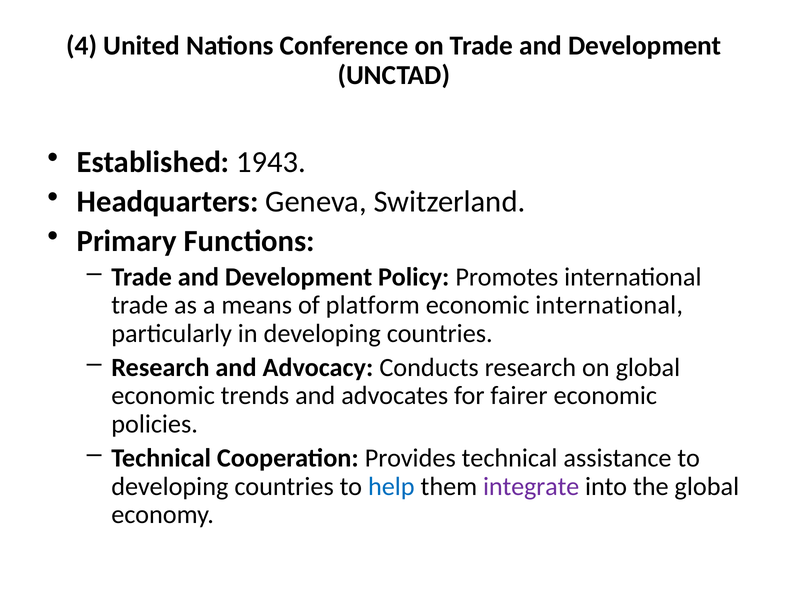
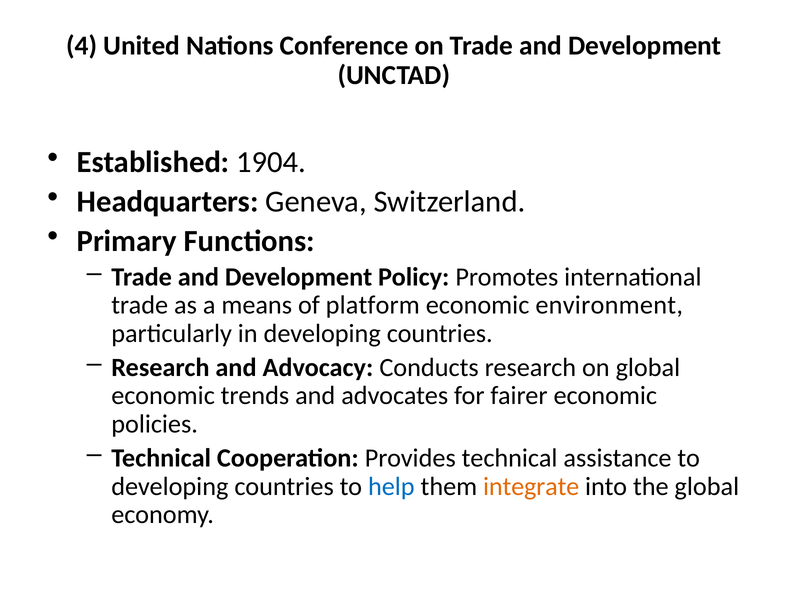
1943: 1943 -> 1904 (271, 162)
economic international: international -> environment (609, 305)
integrate colour: purple -> orange (531, 486)
